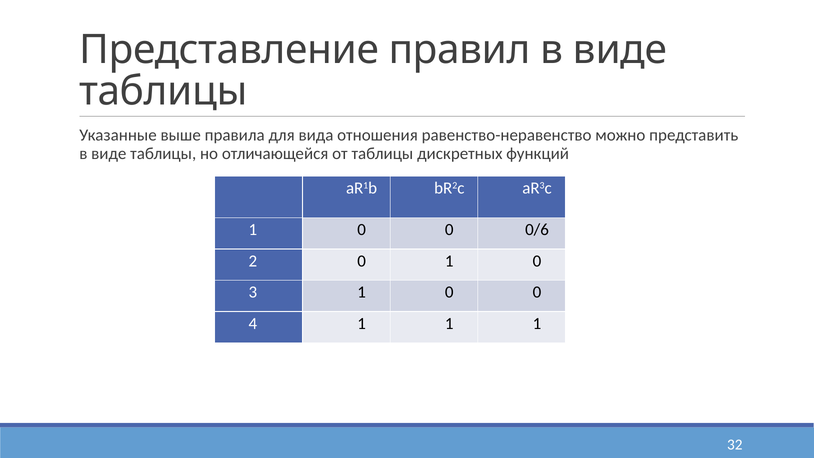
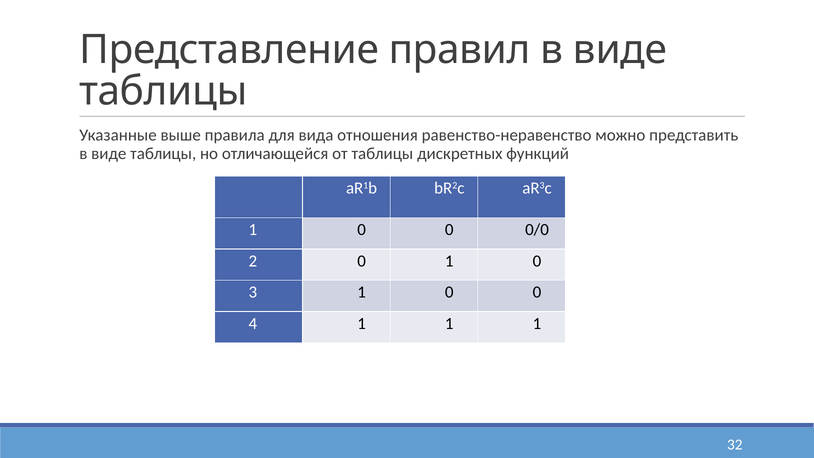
0/6: 0/6 -> 0/0 (537, 230)
